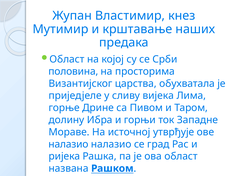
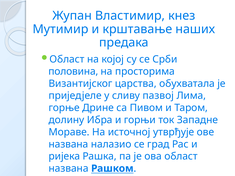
вијека: вијека -> пазвој (158, 96)
налазио: налазио -> названа (68, 144)
